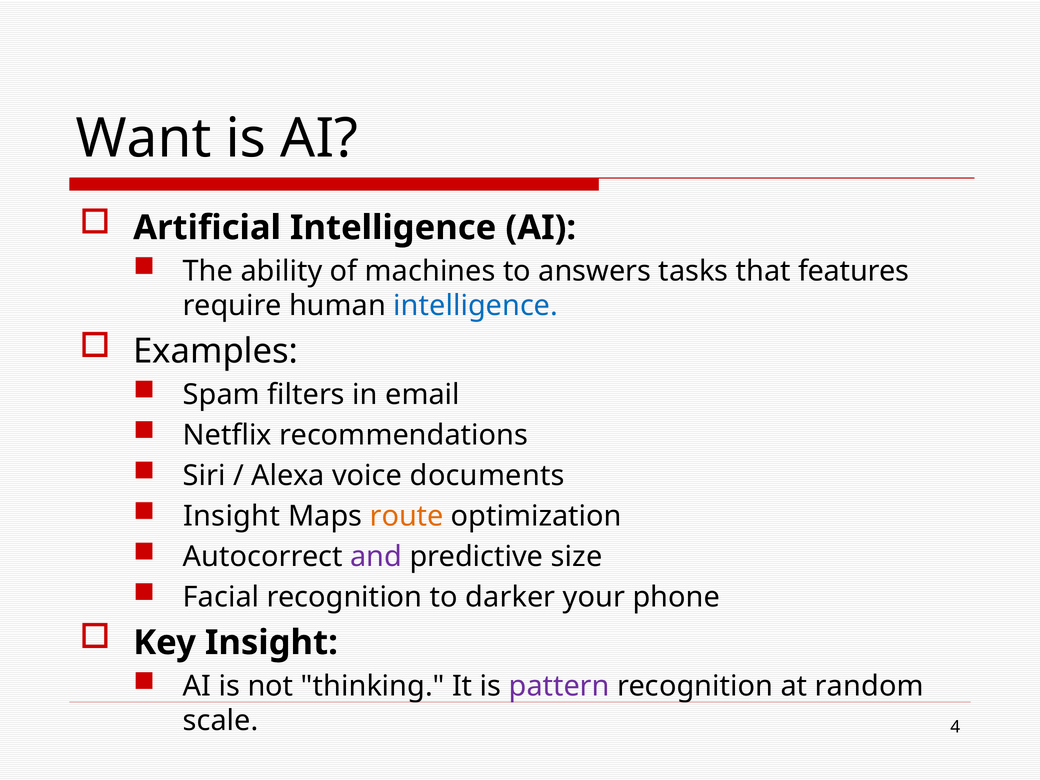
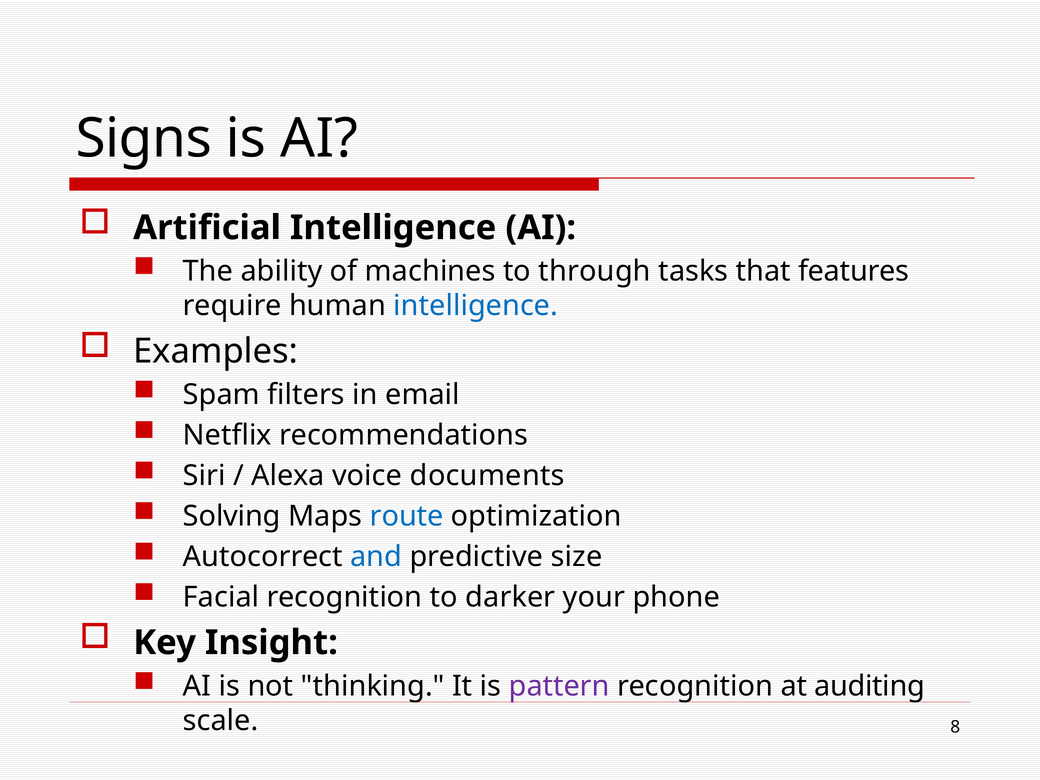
Want: Want -> Signs (144, 139)
answers: answers -> through (595, 271)
Insight: Insight -> Solving (232, 516)
route colour: orange -> blue (407, 516)
and colour: purple -> blue (376, 557)
random: random -> auditing (870, 686)
4: 4 -> 8 (955, 727)
